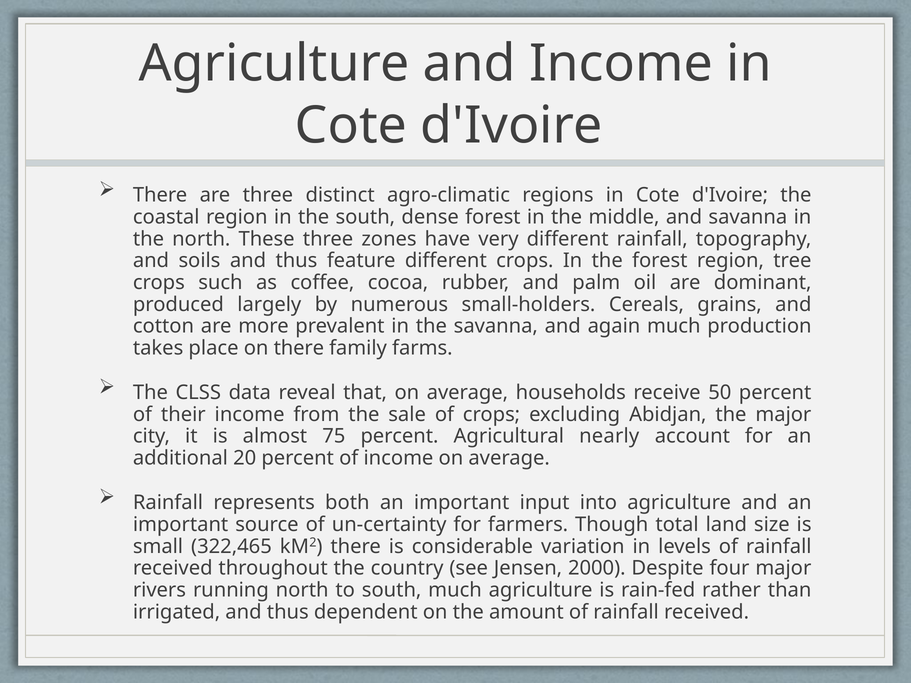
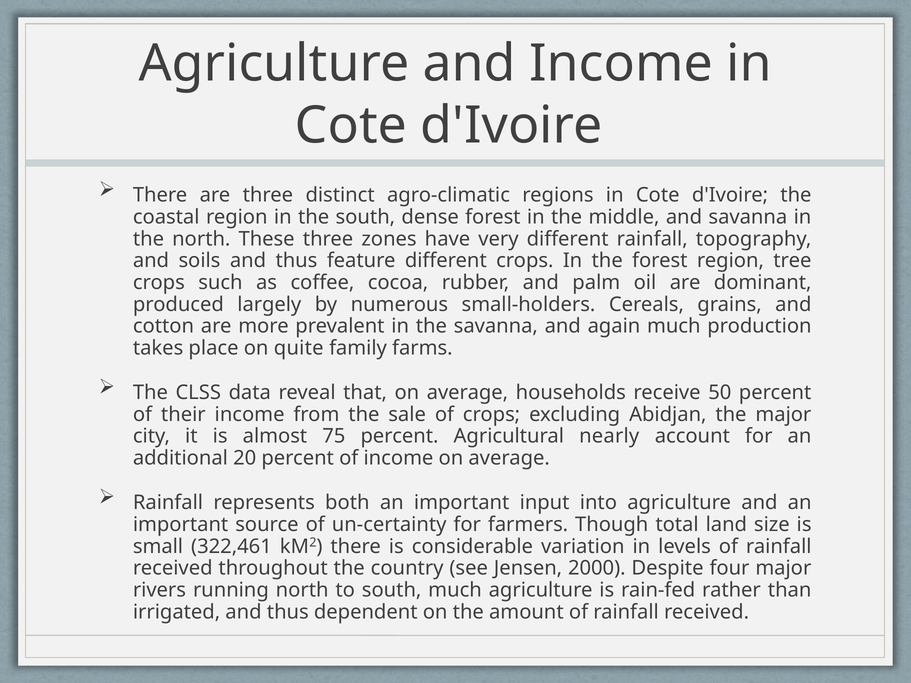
on there: there -> quite (299, 348)
322,465: 322,465 -> 322,461 (231, 547)
